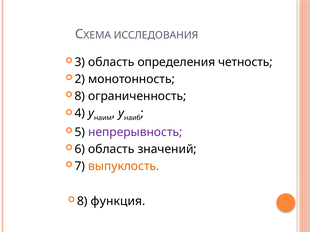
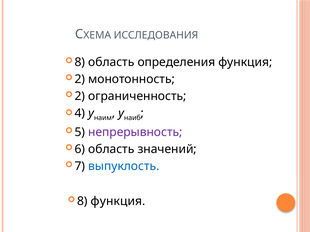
3: 3 -> 8 (80, 62)
определения четность: четность -> функция (245, 62)
8: 8 -> 2 (80, 96)
выпуклость colour: orange -> blue (124, 166)
